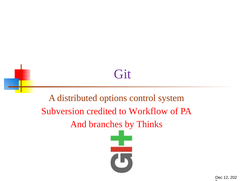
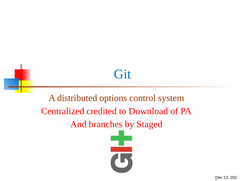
Git colour: purple -> blue (123, 74)
Subversion: Subversion -> Centralized (63, 111)
Workflow: Workflow -> Download (148, 111)
Thinks: Thinks -> Staged (149, 124)
